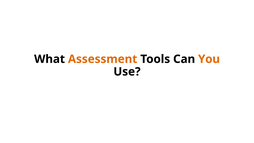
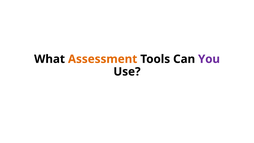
You colour: orange -> purple (209, 59)
